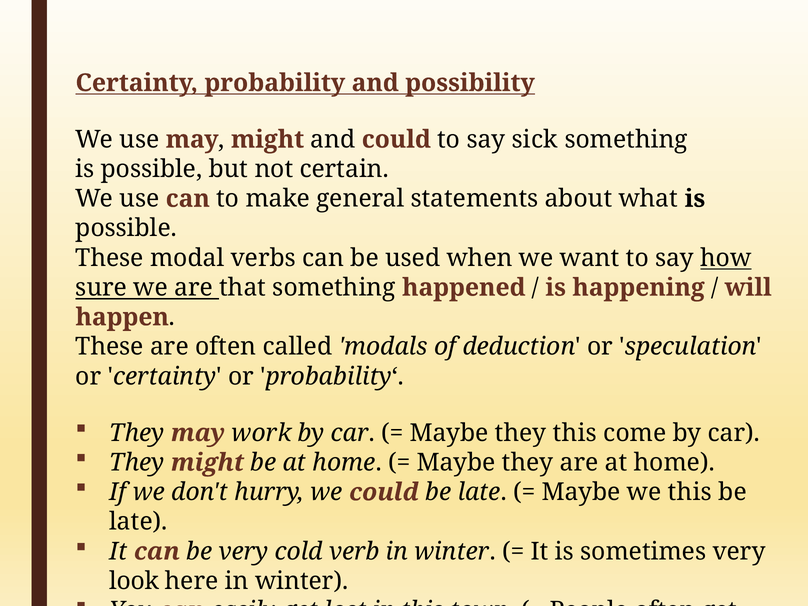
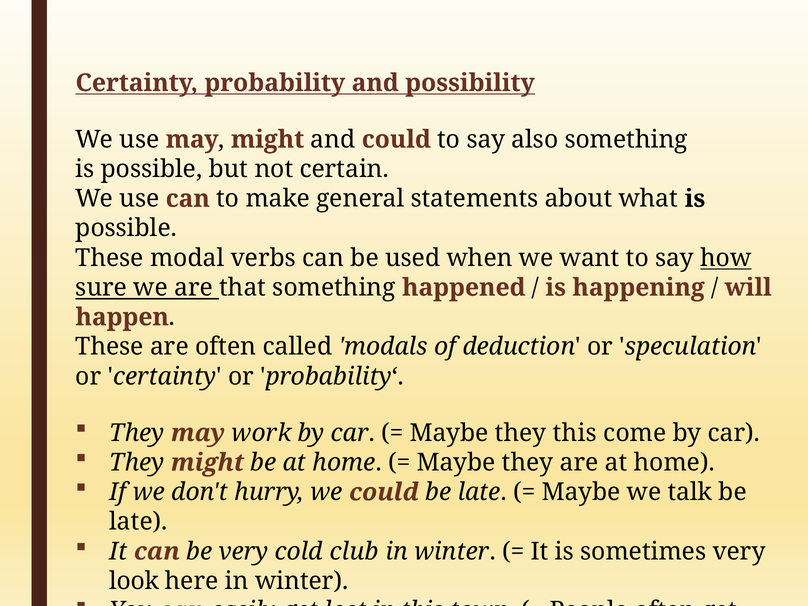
sick: sick -> also (535, 139)
we this: this -> talk (690, 492)
verb: verb -> club (354, 551)
